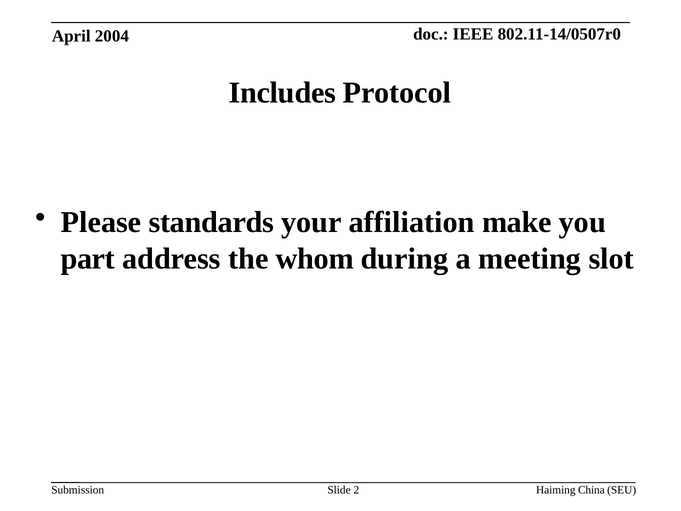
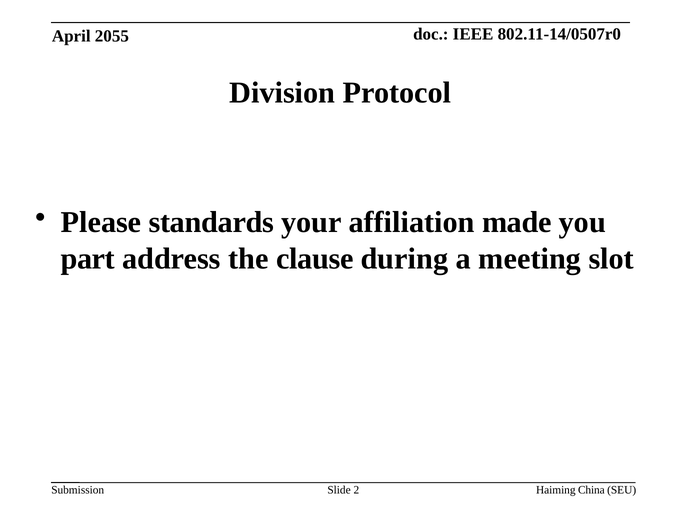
2004: 2004 -> 2055 (112, 36)
Includes: Includes -> Division (282, 93)
make: make -> made (517, 222)
whom: whom -> clause (315, 259)
